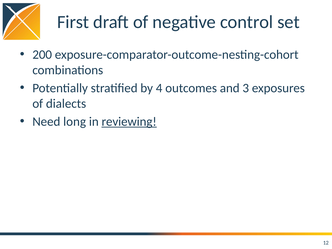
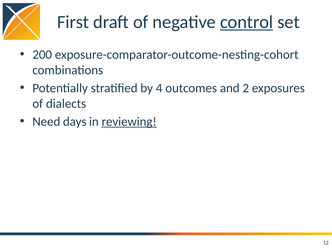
control underline: none -> present (247, 22)
3: 3 -> 2 (246, 88)
long: long -> days (75, 122)
